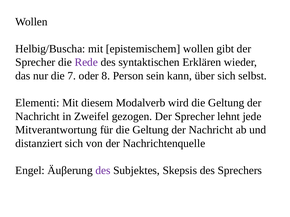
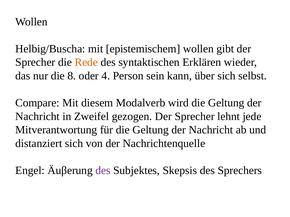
Rede colour: purple -> orange (86, 62)
7: 7 -> 8 (72, 76)
8: 8 -> 4 (106, 76)
Elementi: Elementi -> Compare (37, 103)
